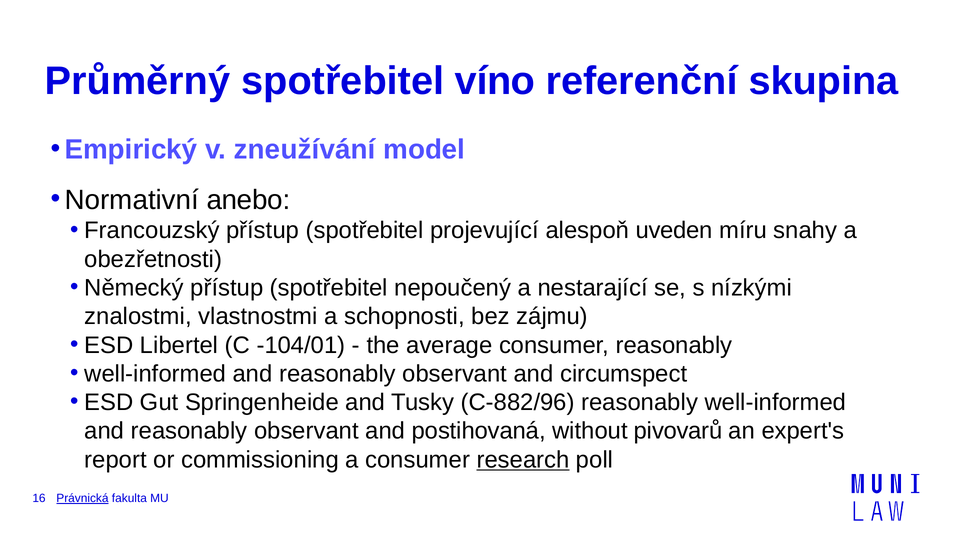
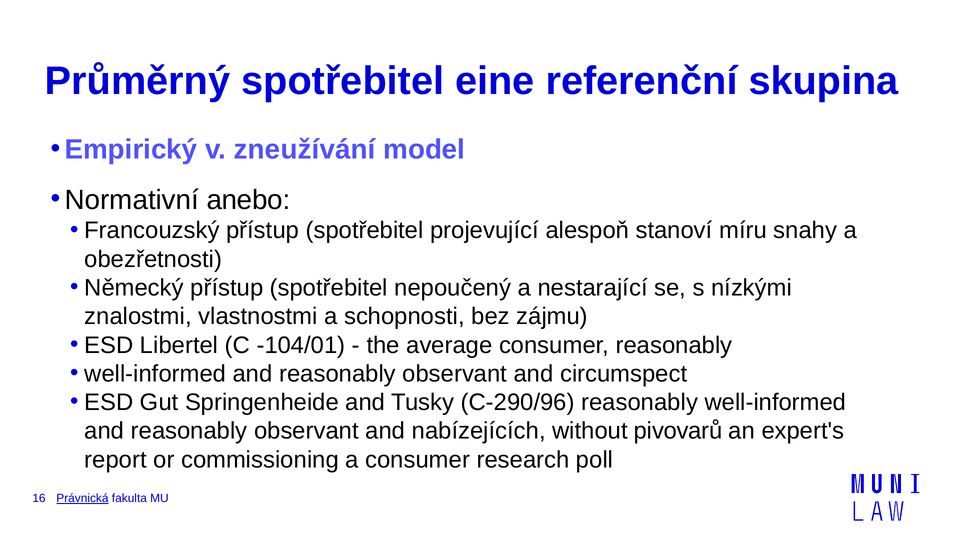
víno: víno -> eine (495, 81)
uveden: uveden -> stanoví (674, 230)
C-882/96: C-882/96 -> C-290/96 (518, 402)
postihovaná: postihovaná -> nabízejících (479, 431)
research underline: present -> none (523, 459)
